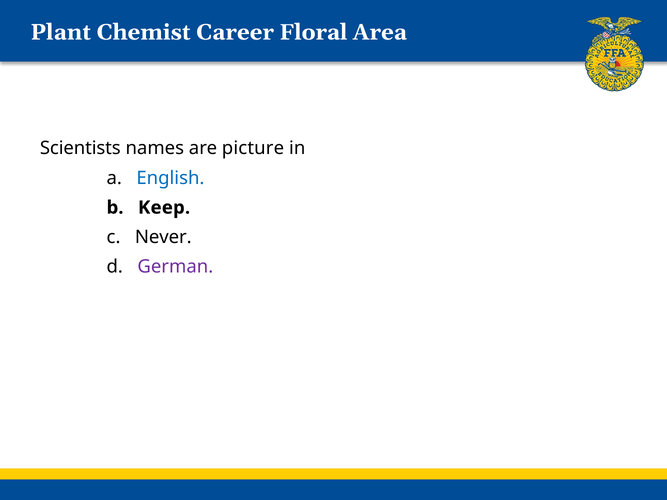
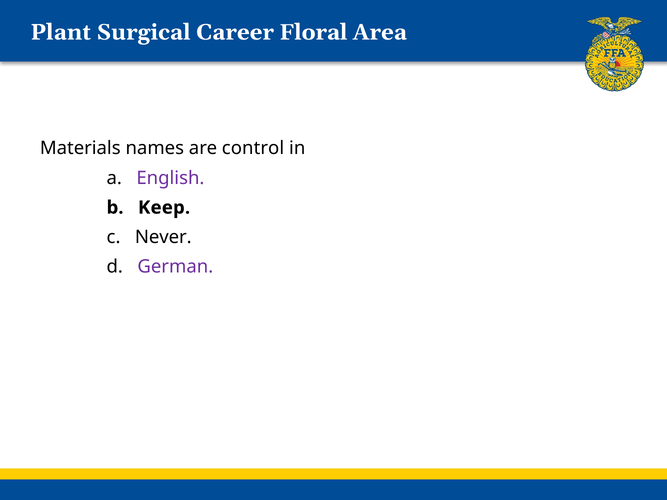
Chemist: Chemist -> Surgical (144, 32)
Scientists: Scientists -> Materials (80, 148)
picture: picture -> control (253, 148)
English colour: blue -> purple (170, 178)
